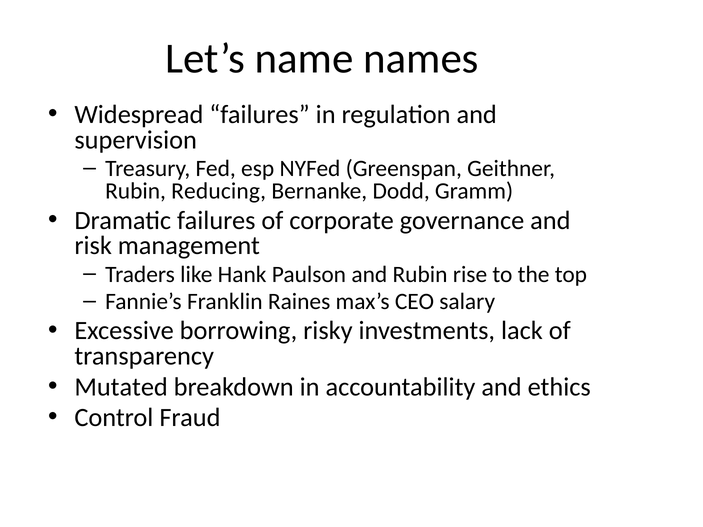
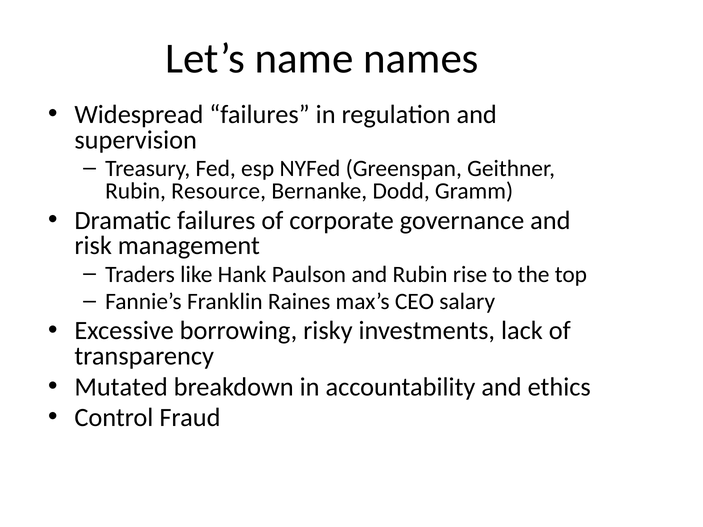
Reducing: Reducing -> Resource (219, 191)
